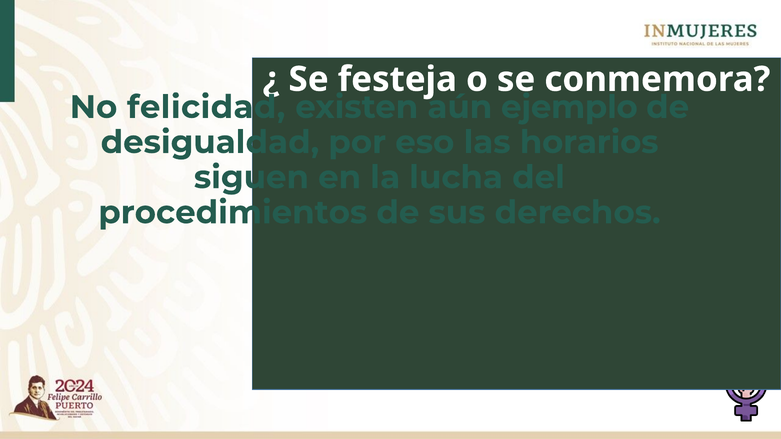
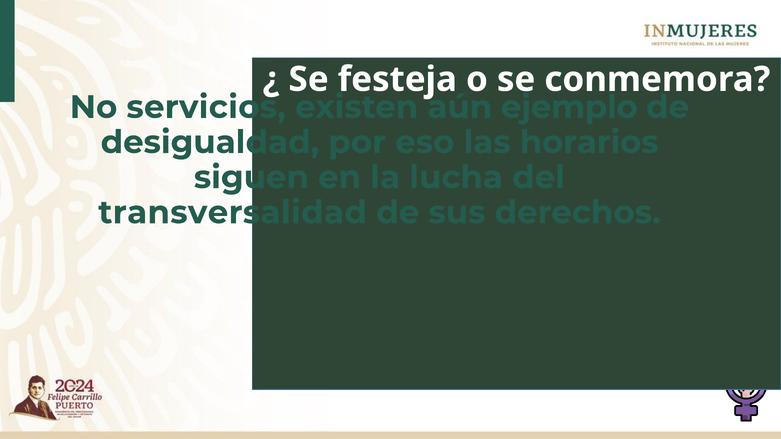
felicidad: felicidad -> servicios (206, 107)
procedimientos: procedimientos -> transversalidad (233, 213)
